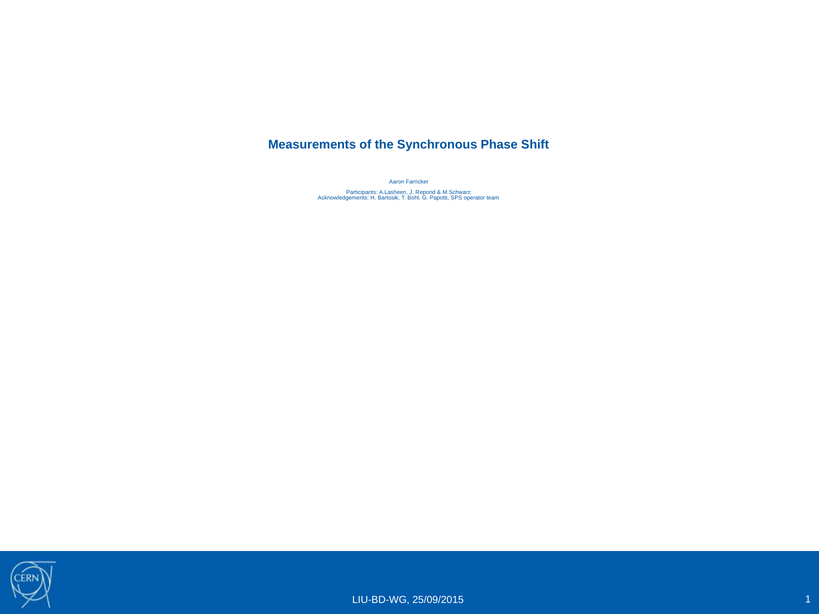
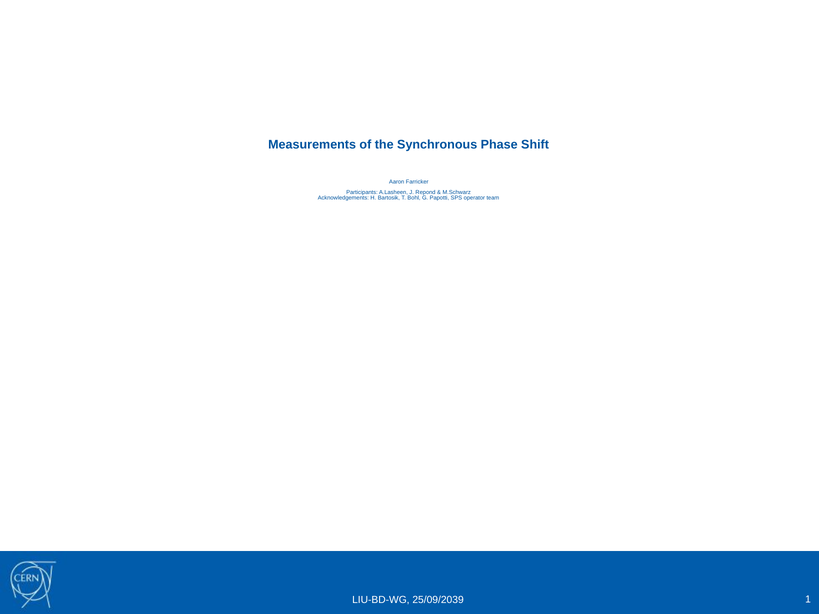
25/09/2015: 25/09/2015 -> 25/09/2039 (438, 600)
